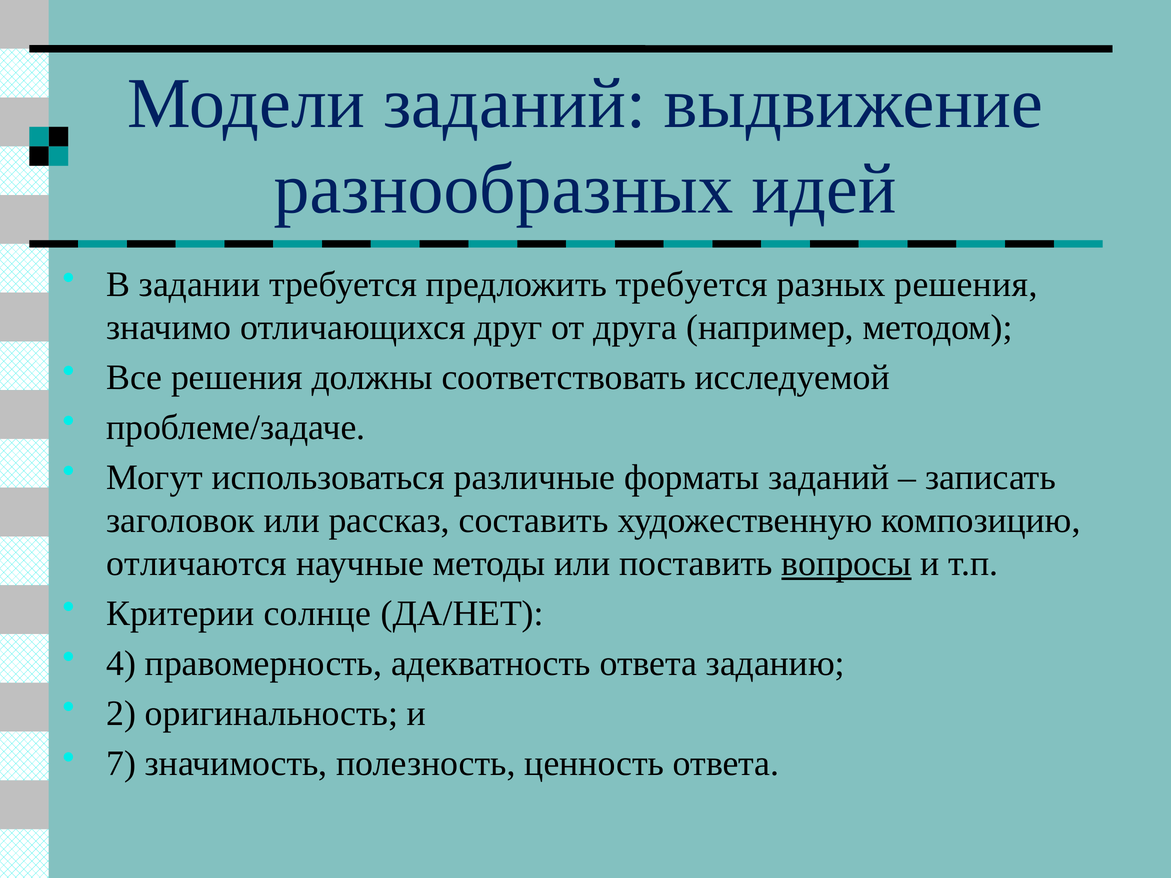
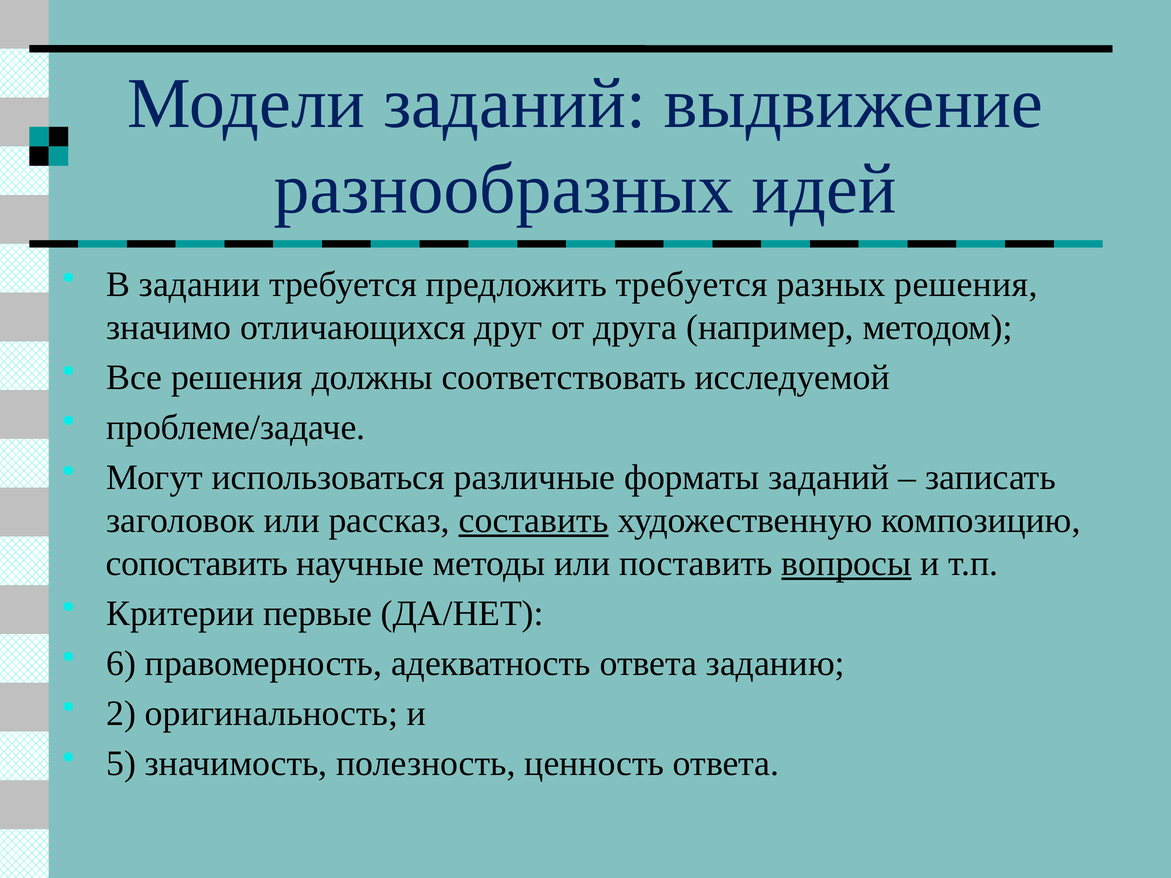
составить underline: none -> present (534, 521)
отличаются: отличаются -> сопоставить (197, 564)
солнце: солнце -> первые (318, 614)
4: 4 -> 6 (121, 664)
7: 7 -> 5 (121, 764)
